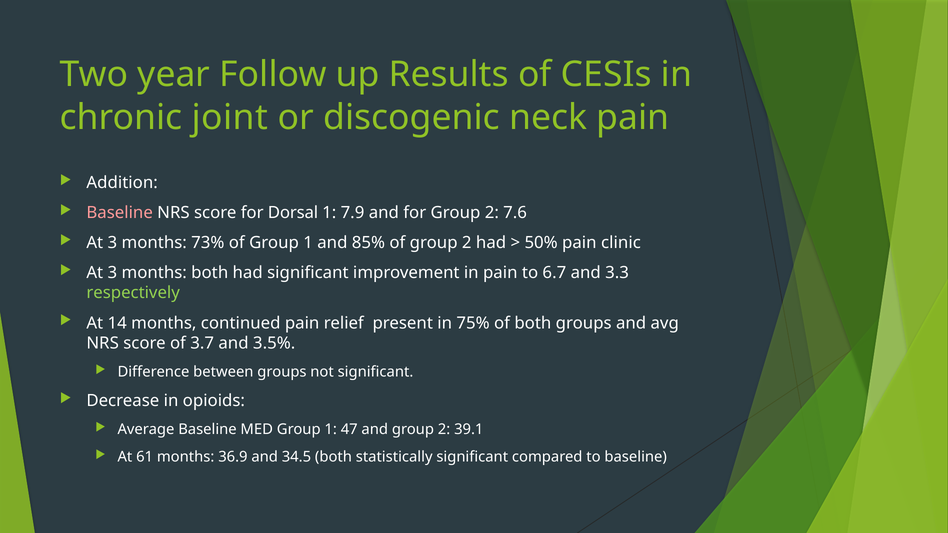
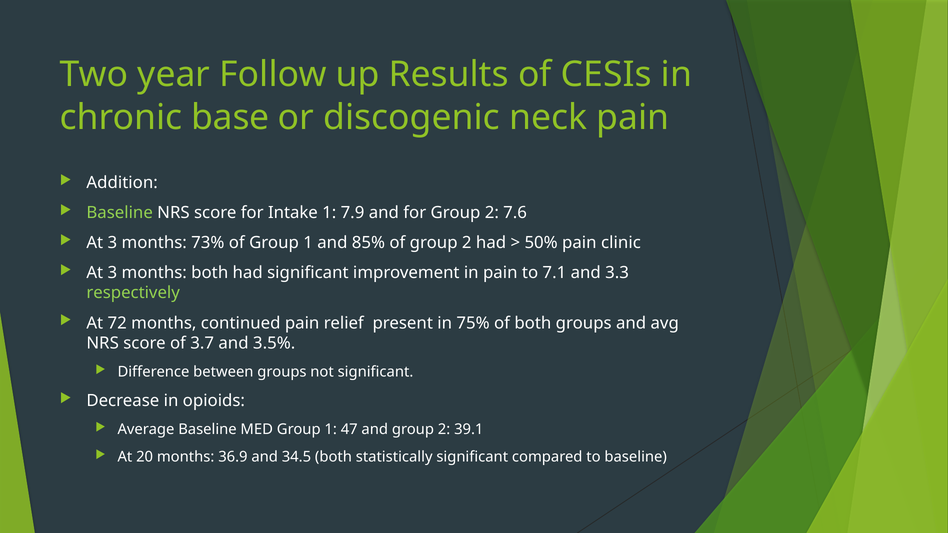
joint: joint -> base (230, 117)
Baseline colour: pink -> light green (120, 213)
Dorsal: Dorsal -> Intake (293, 213)
6.7: 6.7 -> 7.1 (554, 273)
14: 14 -> 72 (117, 323)
61: 61 -> 20 (145, 457)
